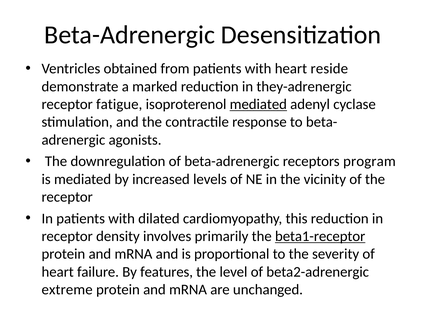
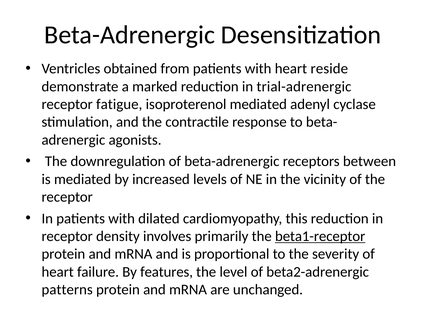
they-adrenergic: they-adrenergic -> trial-adrenergic (304, 86)
mediated underline: present -> none (258, 104)
program: program -> between (370, 161)
extreme: extreme -> patterns (67, 289)
